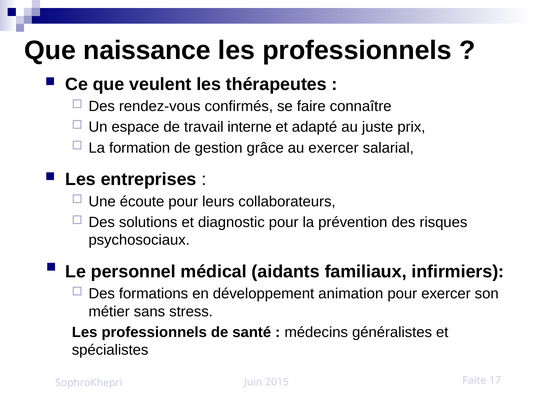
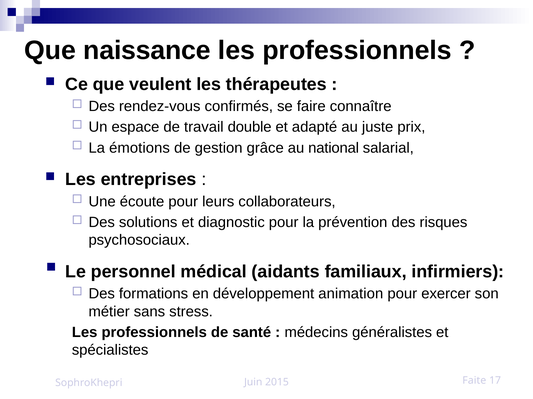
interne: interne -> double (250, 127)
formation: formation -> émotions (140, 148)
au exercer: exercer -> national (334, 148)
